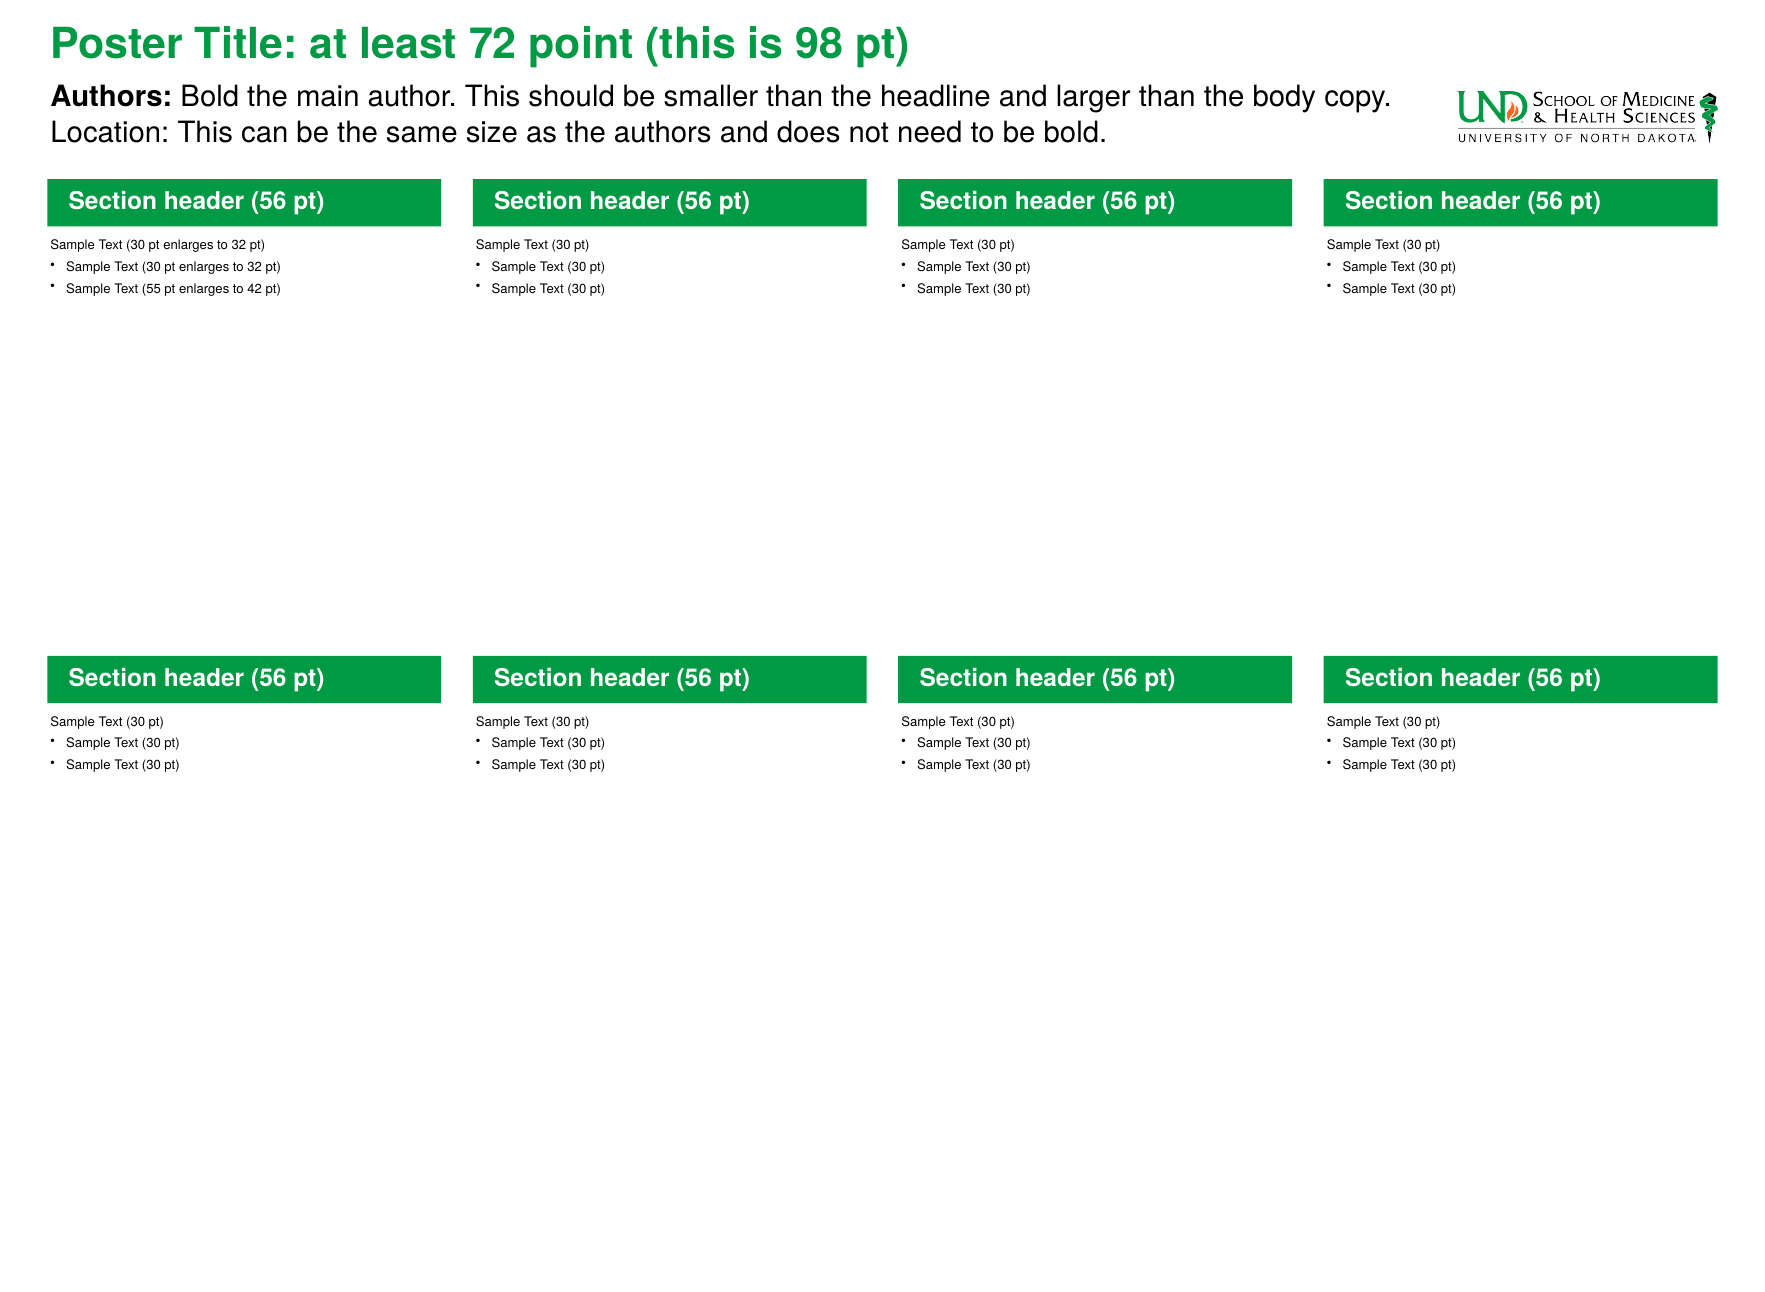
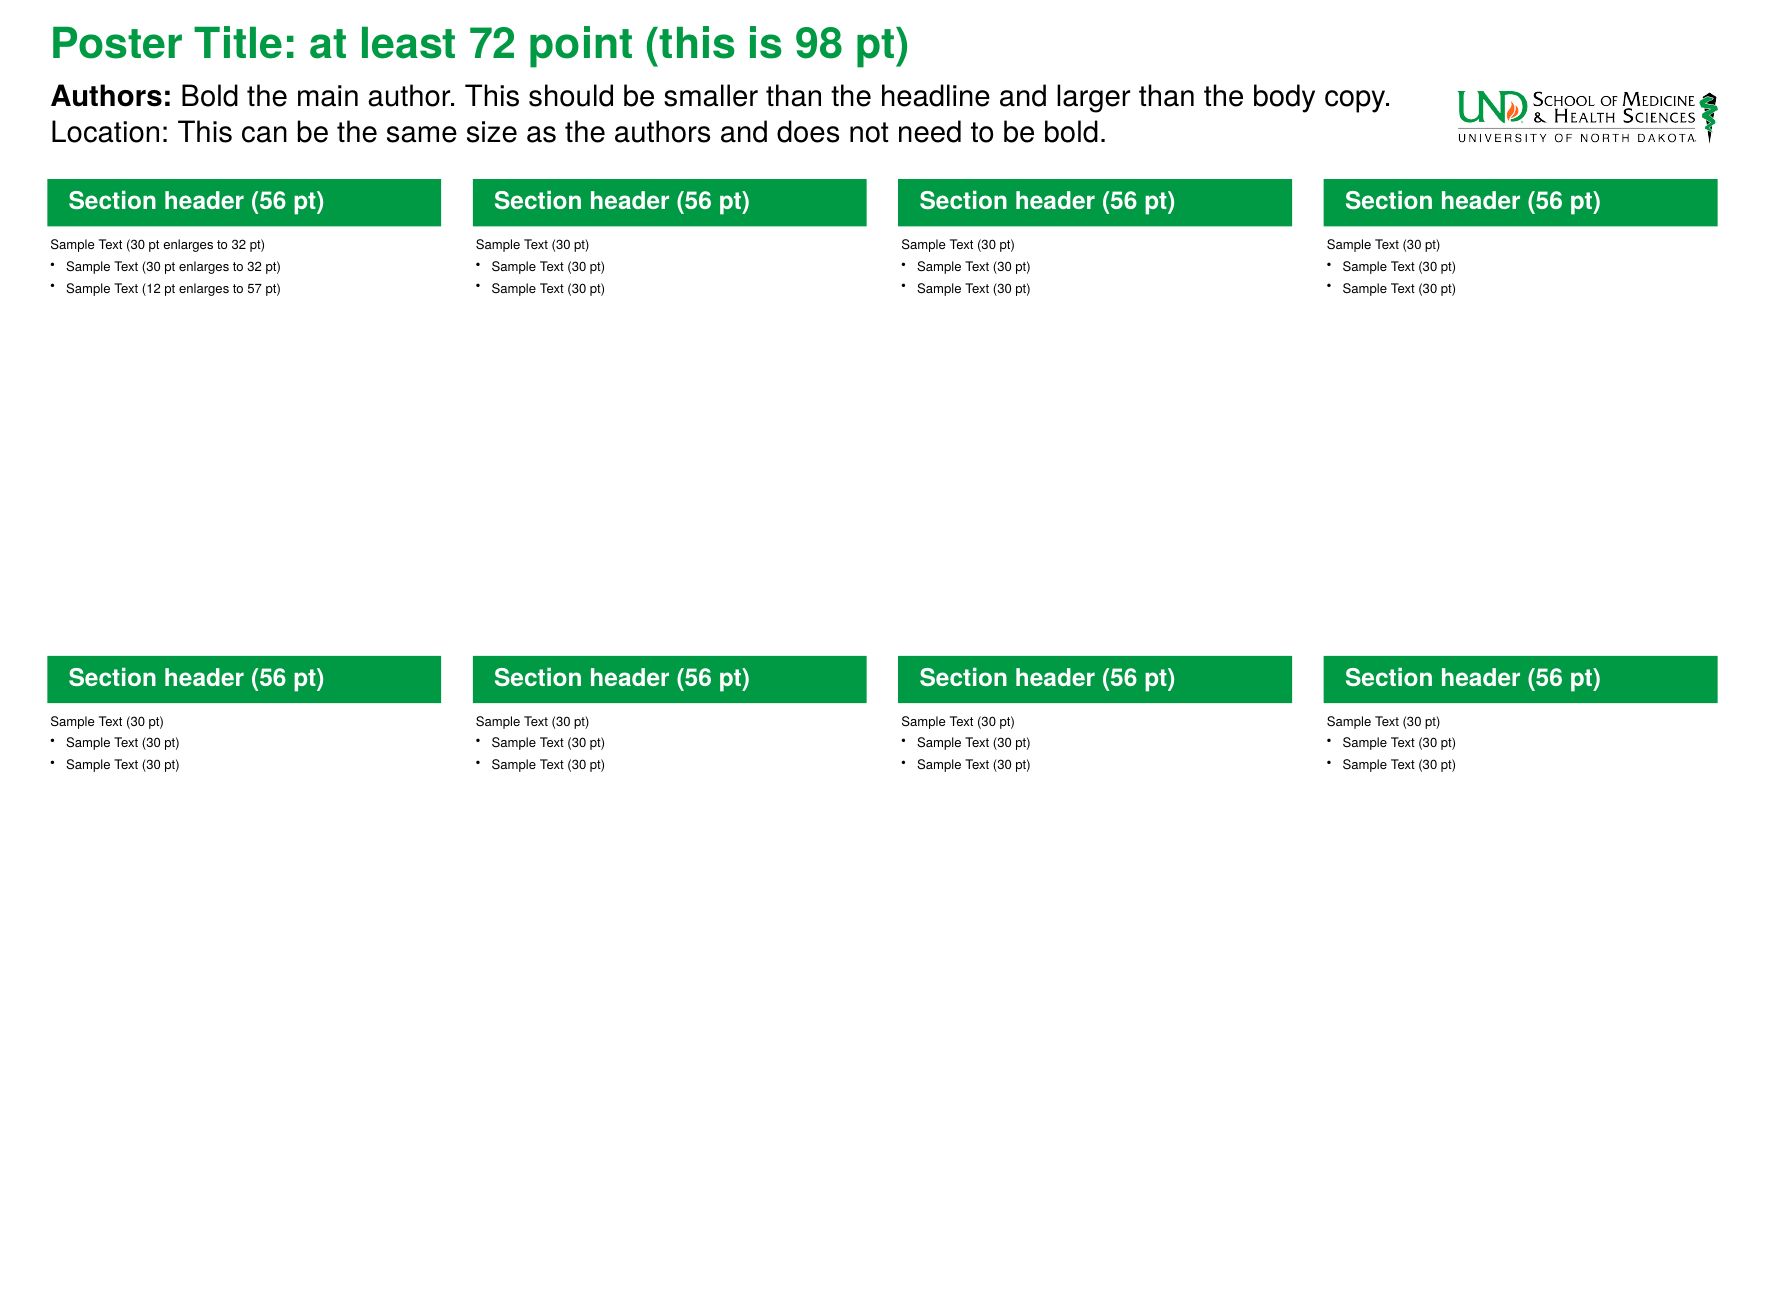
55: 55 -> 12 (151, 289)
42: 42 -> 57 (255, 289)
